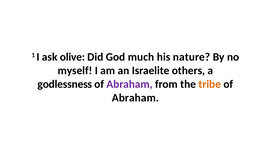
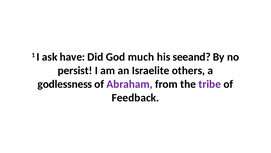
olive: olive -> have (72, 57)
nature: nature -> seeand (192, 57)
myself: myself -> persist (75, 70)
tribe colour: orange -> purple (210, 84)
Abraham: Abraham -> Feedback (135, 97)
